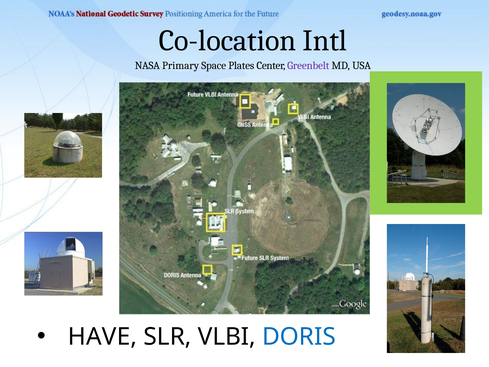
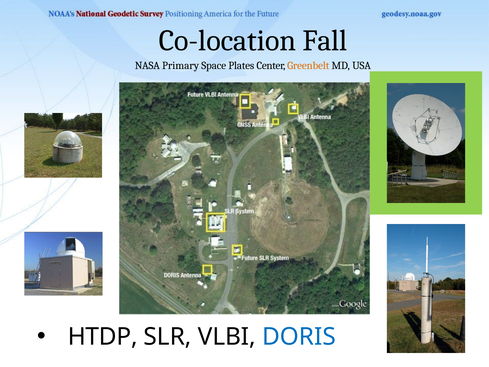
Intl: Intl -> Fall (325, 41)
Greenbelt colour: purple -> orange (308, 65)
HAVE: HAVE -> HTDP (103, 336)
